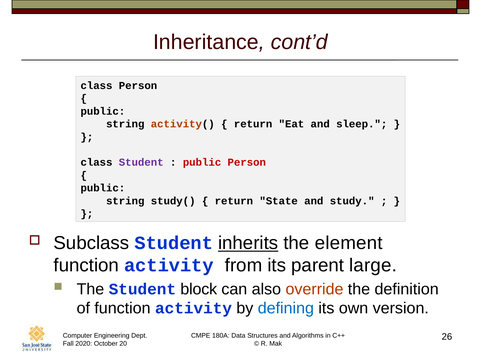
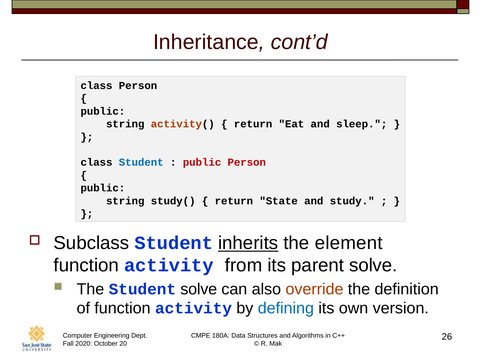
Student colour: purple -> blue (141, 163)
parent large: large -> solve (373, 266)
Student block: block -> solve (199, 290)
